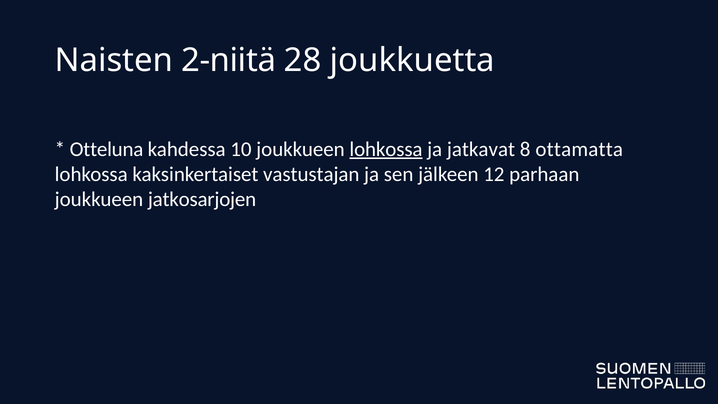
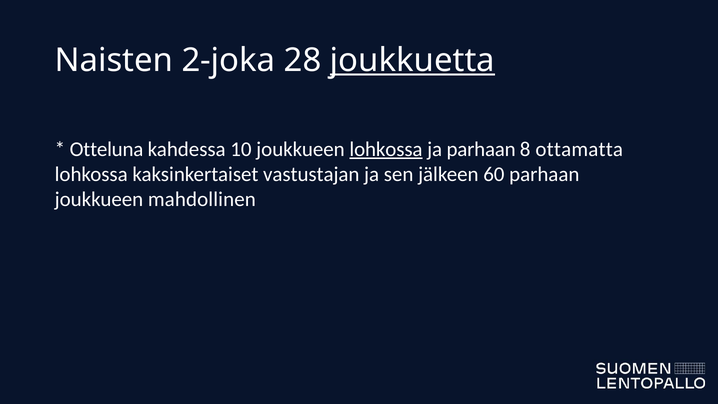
2-niitä: 2-niitä -> 2-joka (228, 60)
joukkuetta underline: none -> present (412, 60)
ja jatkavat: jatkavat -> parhaan (481, 149)
12: 12 -> 60 (494, 174)
jatkosarjojen: jatkosarjojen -> mahdollinen (202, 199)
